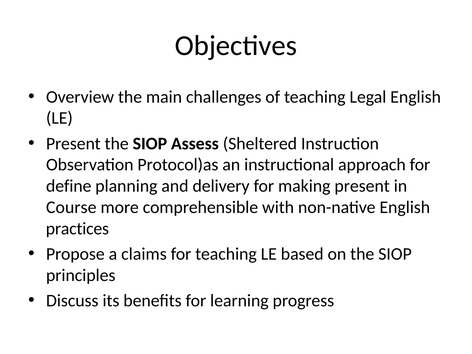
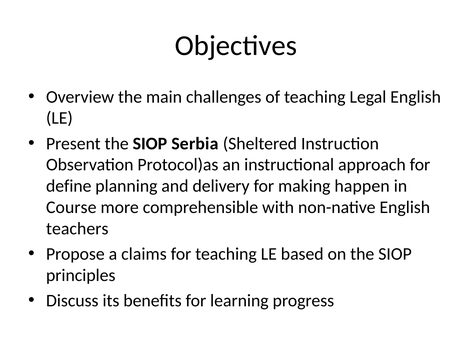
Assess: Assess -> Serbia (195, 144)
making present: present -> happen (362, 186)
practices: practices -> teachers (77, 229)
